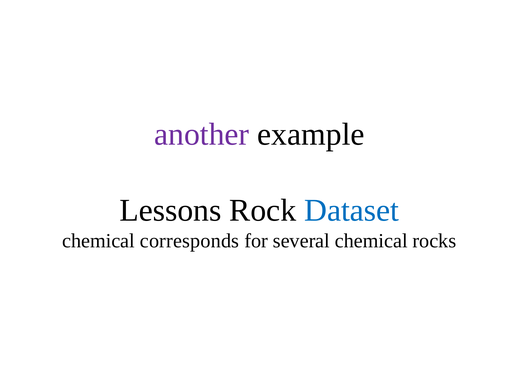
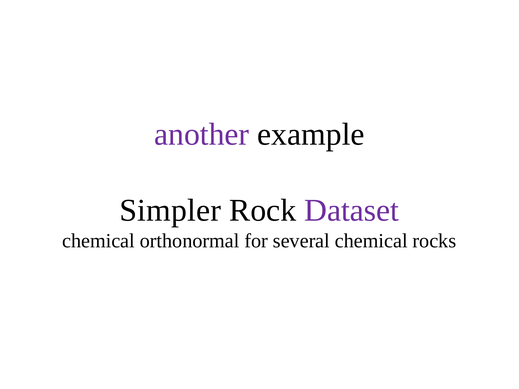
Lessons: Lessons -> Simpler (170, 211)
Dataset colour: blue -> purple (352, 211)
corresponds: corresponds -> orthonormal (190, 241)
